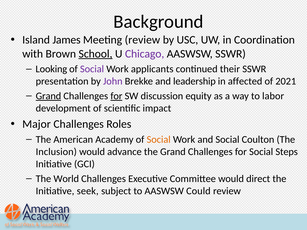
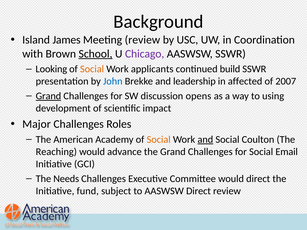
Social colour: purple -> orange (92, 69)
their: their -> build (230, 69)
John colour: purple -> blue (113, 81)
2021: 2021 -> 2007 (286, 81)
for underline: present -> none (116, 96)
equity: equity -> opens (198, 96)
labor: labor -> using (273, 96)
and underline: none -> present (205, 140)
Inclusion: Inclusion -> Reaching (56, 152)
Steps: Steps -> Email (287, 152)
World: World -> Needs (66, 179)
seek: seek -> fund (88, 191)
AASWSW Could: Could -> Direct (198, 191)
